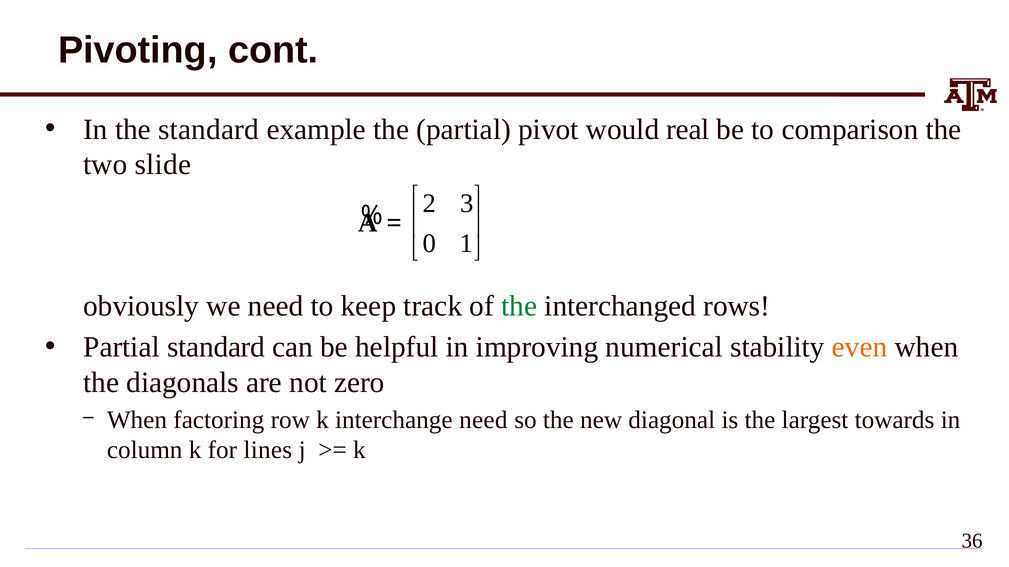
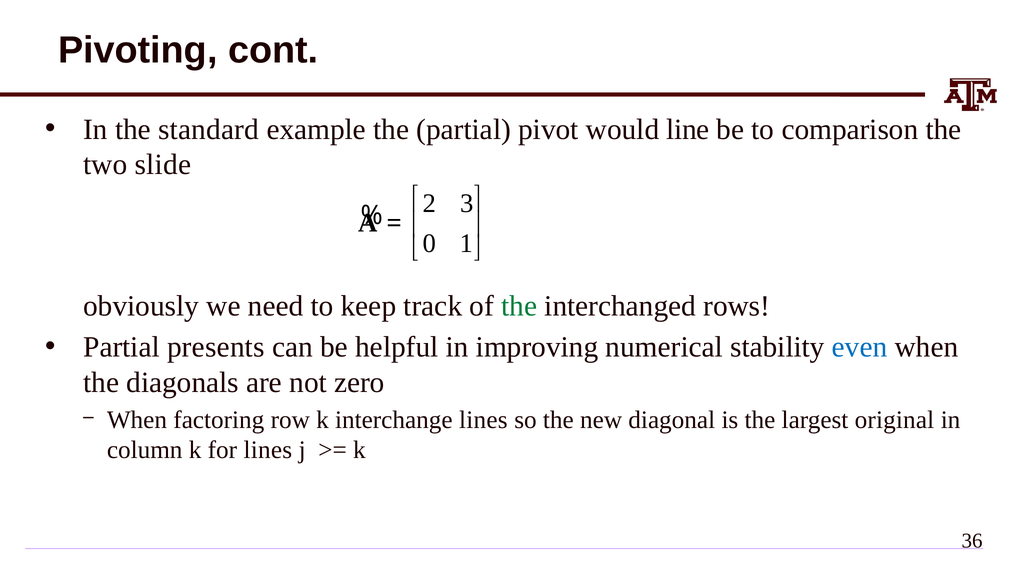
real: real -> line (688, 129)
Partial standard: standard -> presents (216, 347)
even colour: orange -> blue (860, 347)
interchange need: need -> lines (483, 420)
towards: towards -> original (894, 420)
